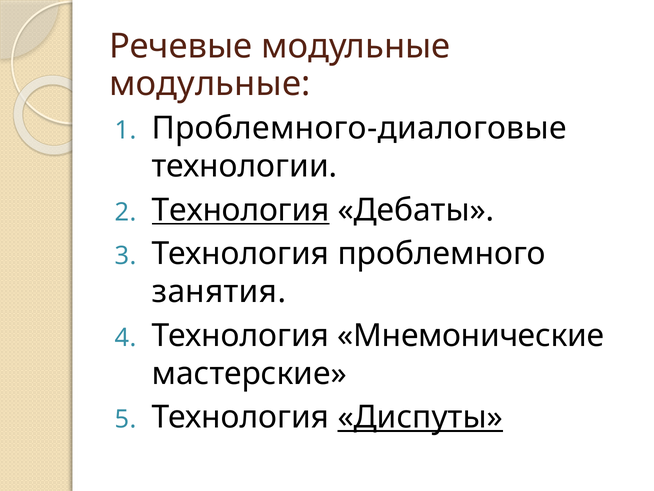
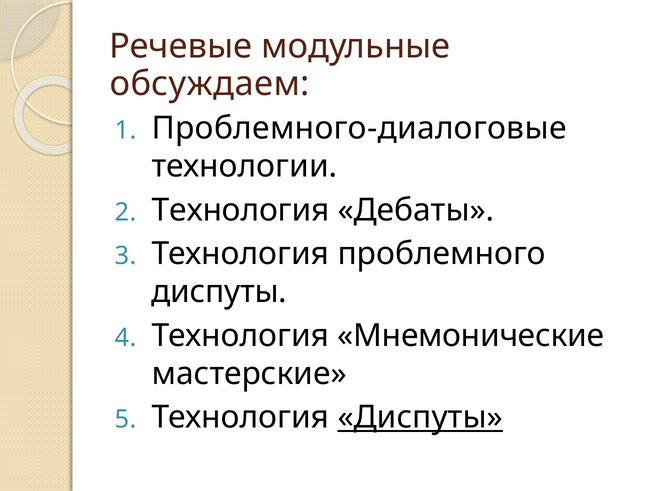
модульные: модульные -> обсуждаем (210, 84)
Технология underline: present -> none (241, 210)
занятия: занятия -> диспуты (219, 292)
